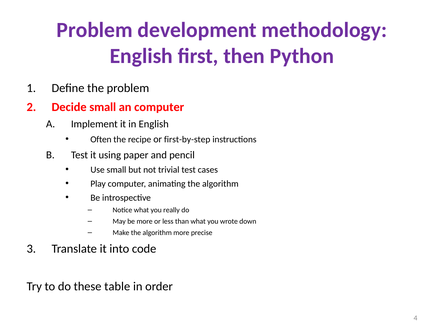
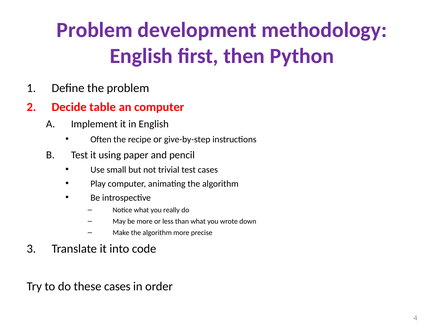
Decide small: small -> table (103, 107)
first-by-step: first-by-step -> give-by-step (187, 139)
these table: table -> cases (117, 286)
